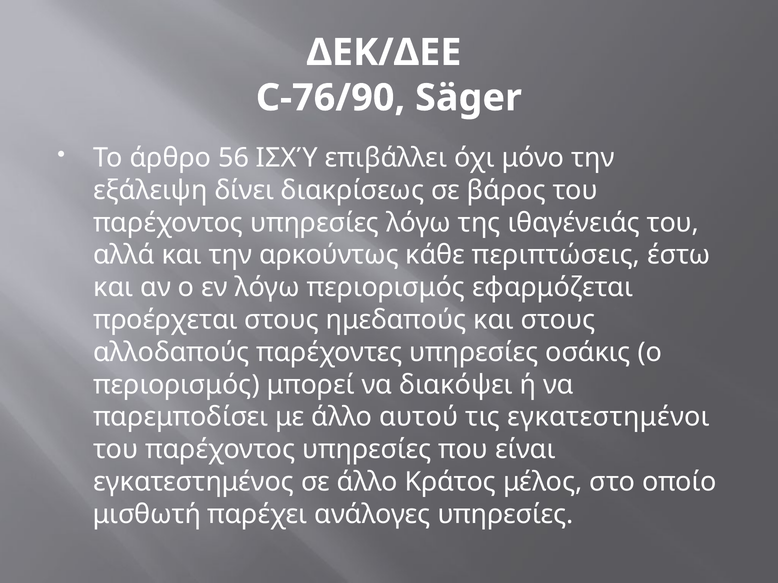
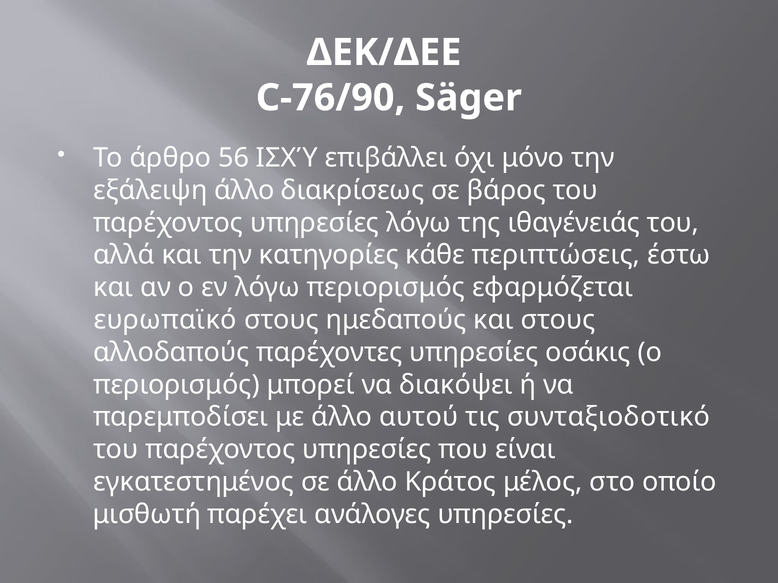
εξάλειψη δίνει: δίνει -> άλλο (244, 190)
αρκούντως: αρκούντως -> κατηγορίες (329, 255)
προέρχεται: προέρχεται -> ευρωπαϊκό (165, 320)
εγκατεστημένοι: εγκατεστημένοι -> συνταξιοδοτικό (609, 417)
